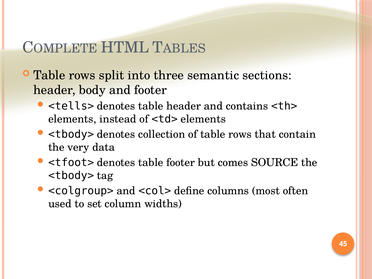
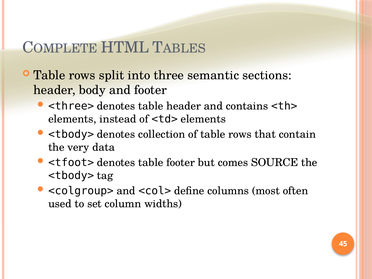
<tells>: <tells> -> <three> (71, 106)
